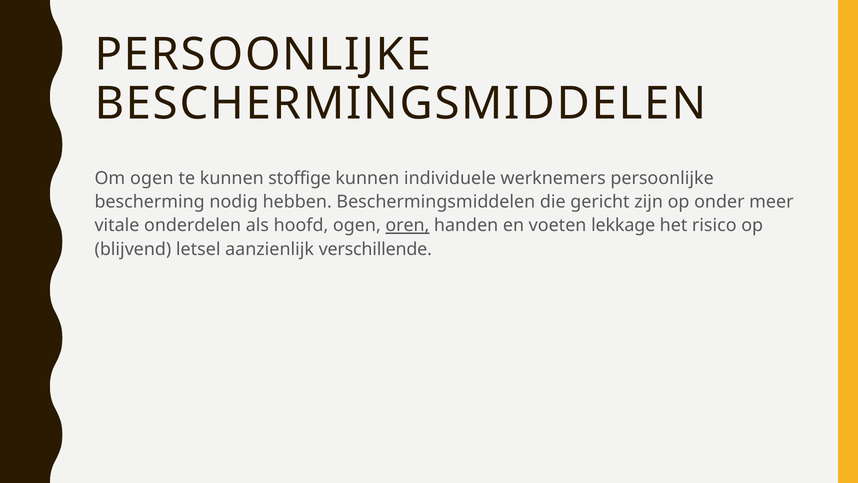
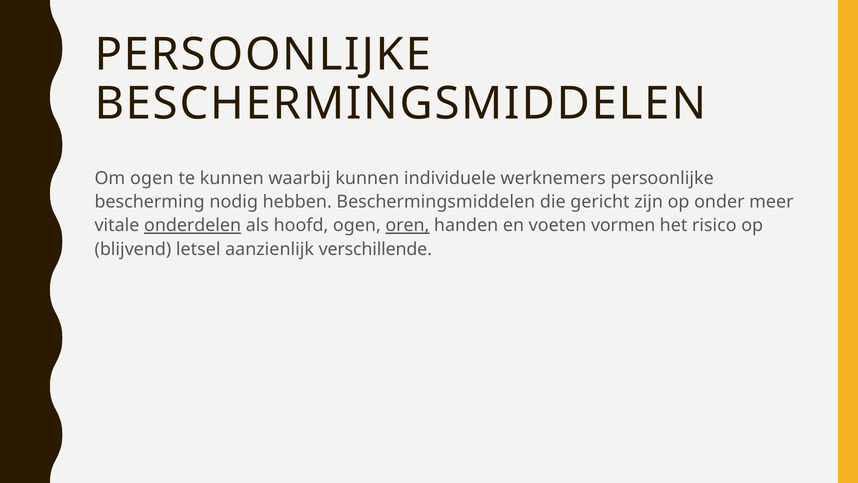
stoffige: stoffige -> waarbij (300, 178)
onderdelen underline: none -> present (193, 225)
lekkage: lekkage -> vormen (623, 225)
